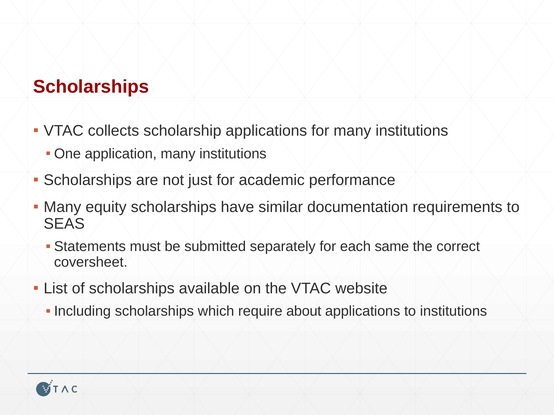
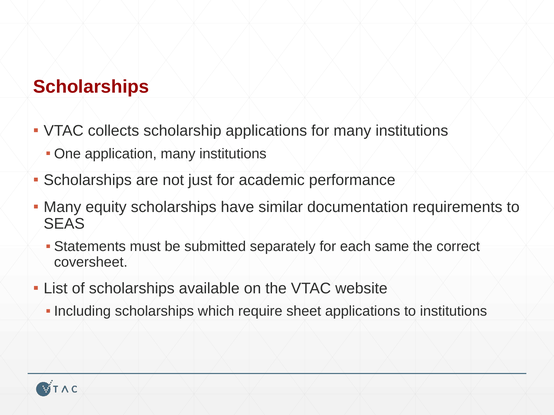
about: about -> sheet (304, 312)
